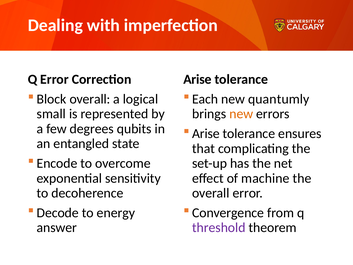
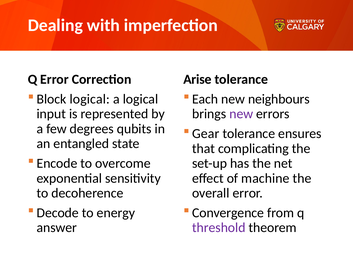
Block overall: overall -> logical (90, 99)
quantumly: quantumly -> neighbours (279, 99)
small: small -> input (51, 114)
new colour: orange -> purple (241, 114)
Arise: Arise -> Gear (206, 134)
